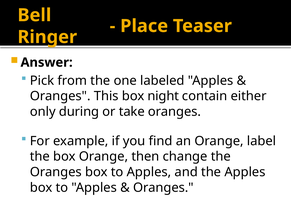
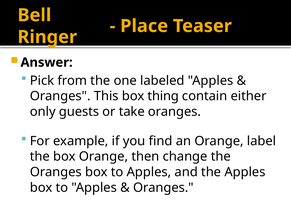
night: night -> thing (163, 96)
during: during -> guests (79, 112)
